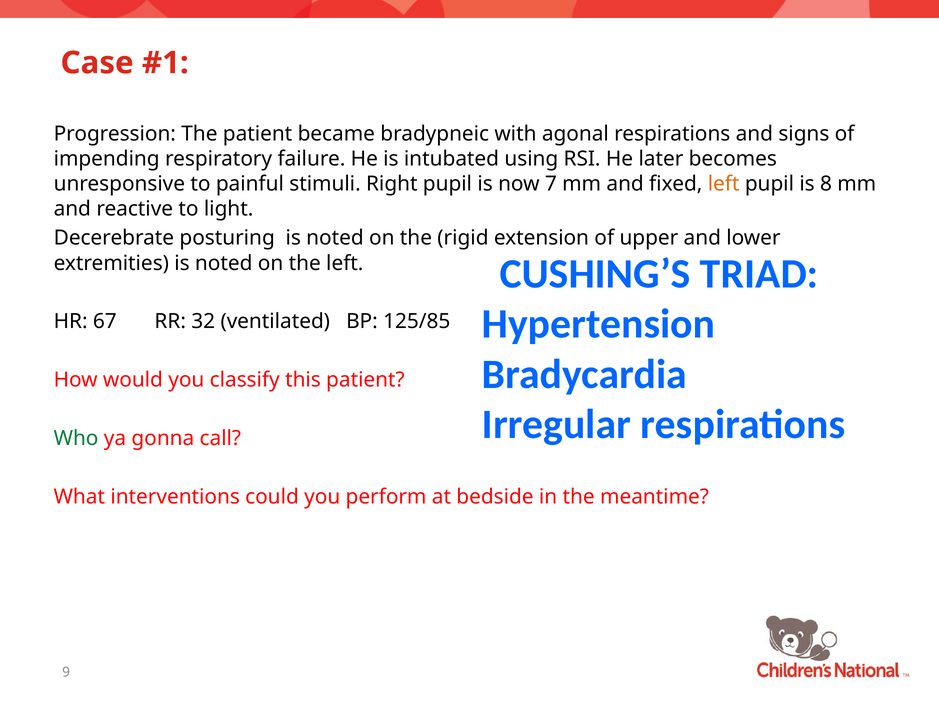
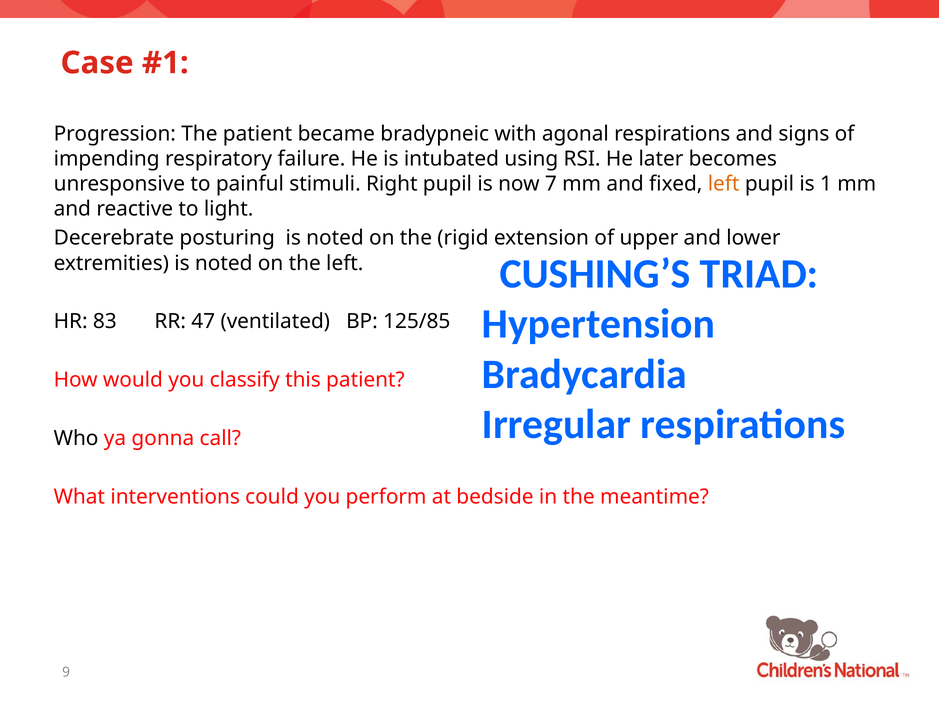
8: 8 -> 1 (826, 184)
67: 67 -> 83 (105, 321)
32: 32 -> 47 (203, 321)
Who colour: green -> black (76, 438)
